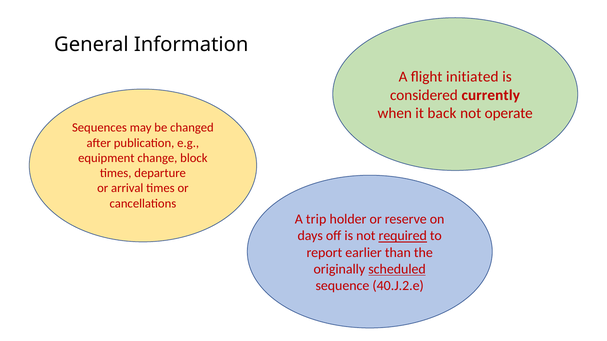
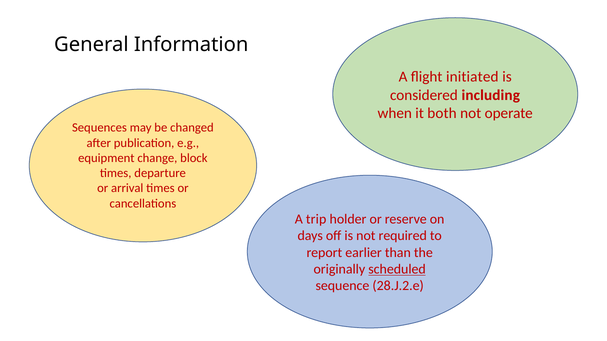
currently: currently -> including (491, 95)
back: back -> both (442, 113)
required underline: present -> none (403, 236)
40.J.2.e: 40.J.2.e -> 28.J.2.e (398, 286)
